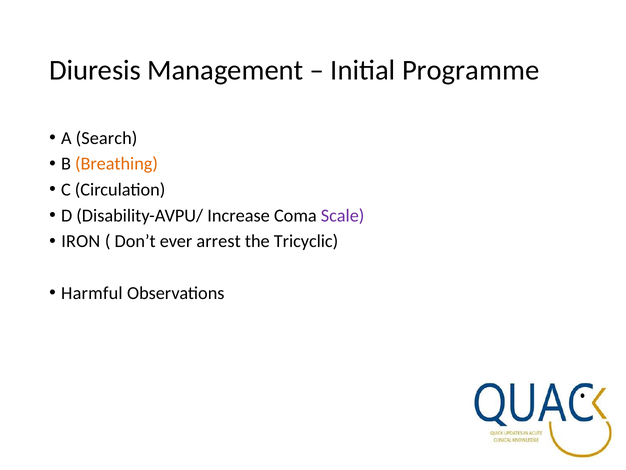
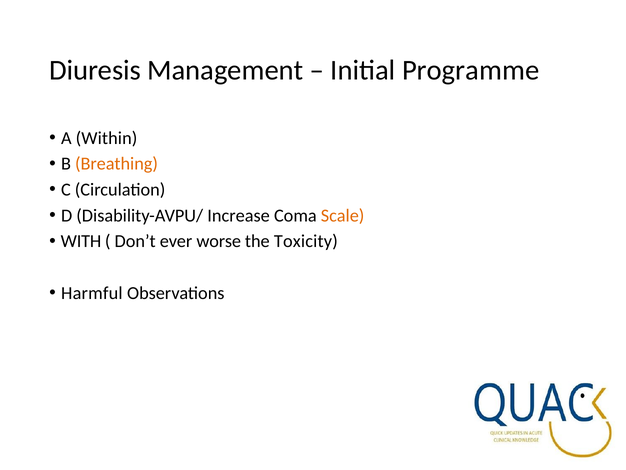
Search: Search -> Within (107, 138)
Scale colour: purple -> orange (343, 215)
IRON: IRON -> WITH (81, 241)
arrest: arrest -> worse (219, 241)
Tricyclic: Tricyclic -> Toxicity (306, 241)
